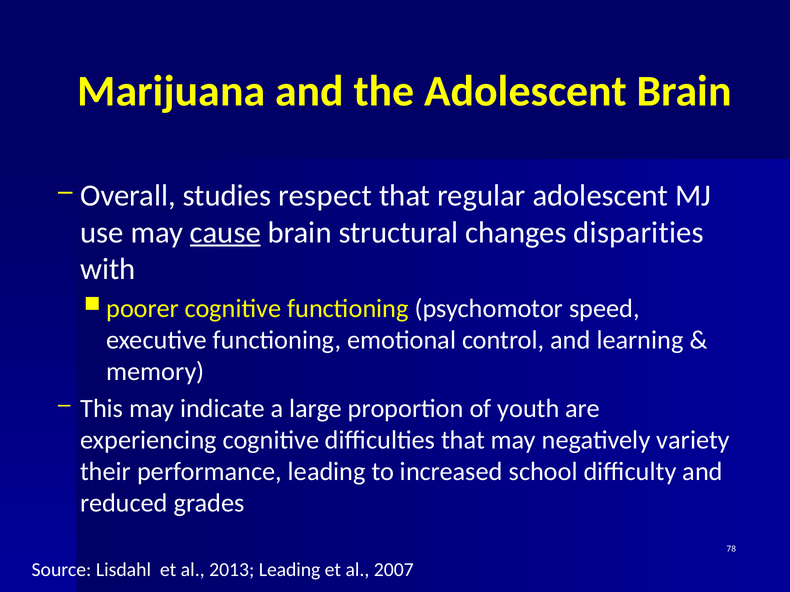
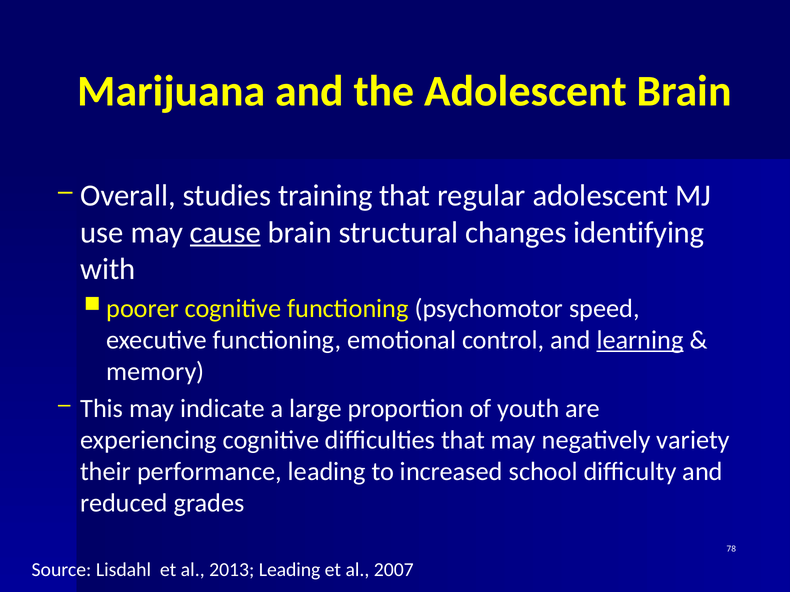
respect: respect -> training (325, 196)
disparities: disparities -> identifying (639, 233)
learning underline: none -> present (640, 340)
